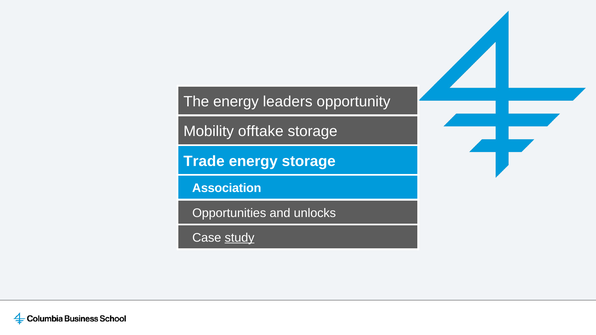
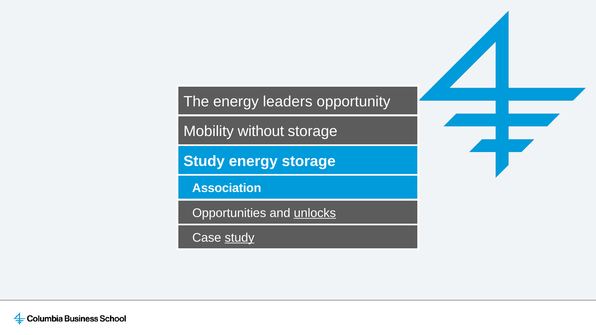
offtake: offtake -> without (261, 131)
Trade: Trade -> Study (204, 161)
unlocks underline: none -> present (315, 213)
